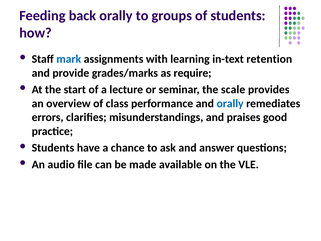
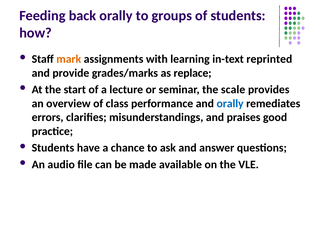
mark colour: blue -> orange (69, 59)
retention: retention -> reprinted (269, 59)
require: require -> replace (193, 73)
